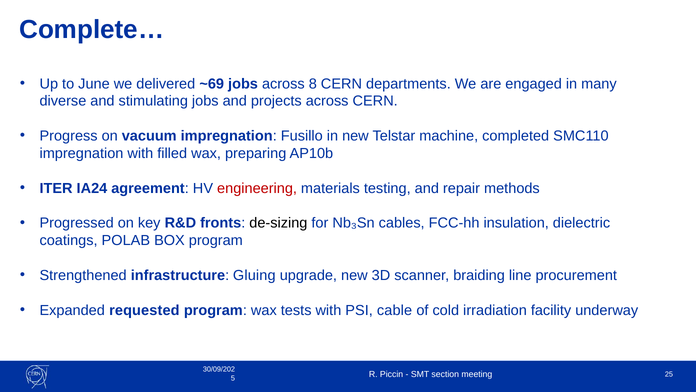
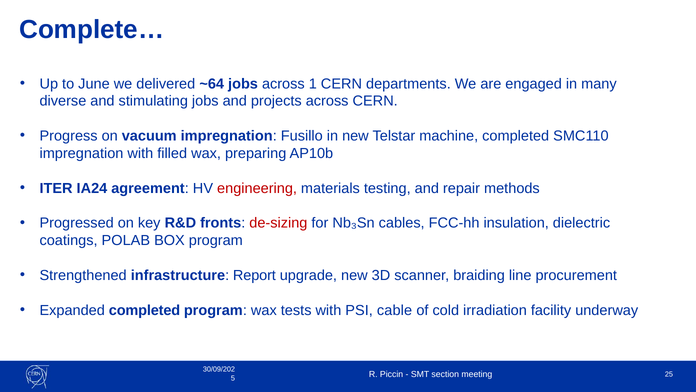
~69: ~69 -> ~64 (212, 84)
8: 8 -> 1 (313, 84)
de-sizing colour: black -> red (278, 223)
Gluing: Gluing -> Report (254, 275)
Expanded requested: requested -> completed (145, 310)
